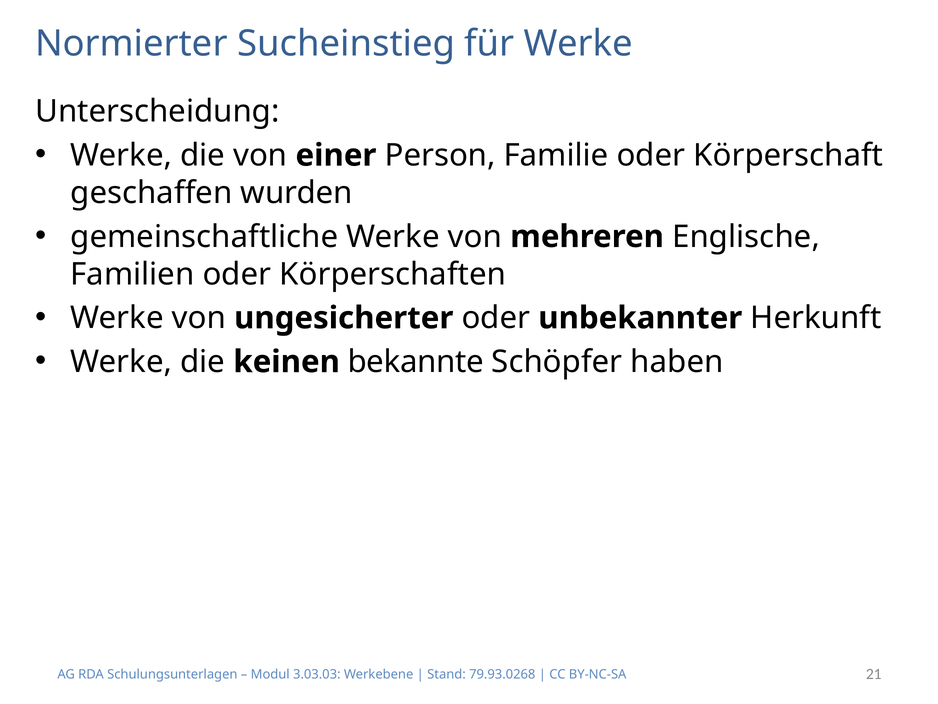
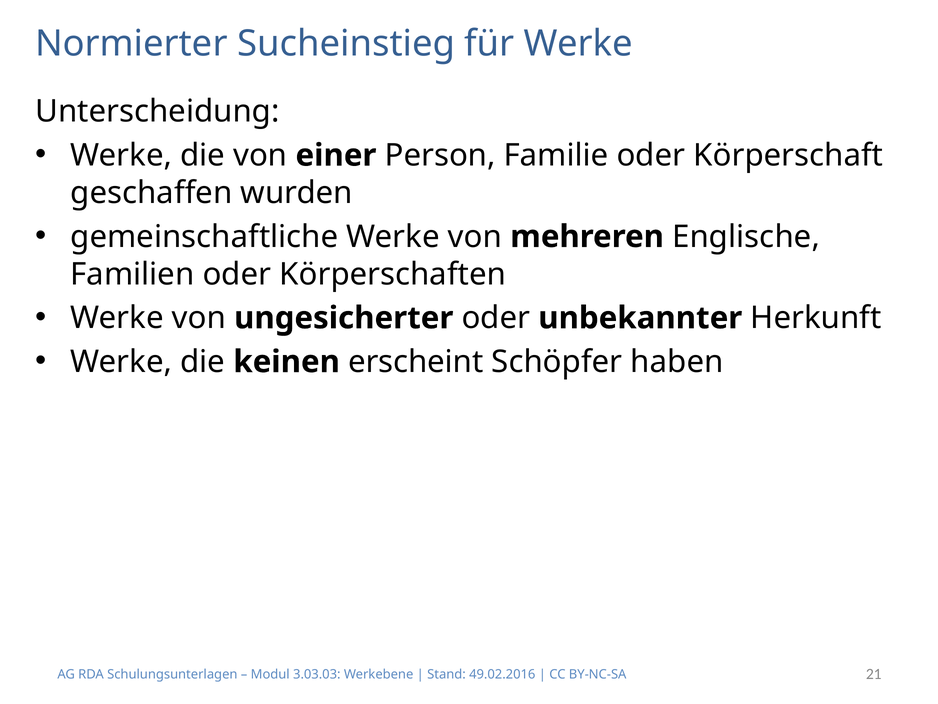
bekannte: bekannte -> erscheint (416, 362)
79.93.0268: 79.93.0268 -> 49.02.2016 (502, 674)
